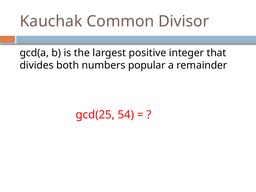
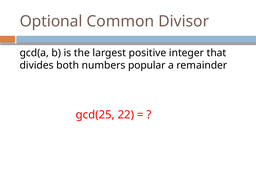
Kauchak: Kauchak -> Optional (51, 21)
54: 54 -> 22 (126, 115)
